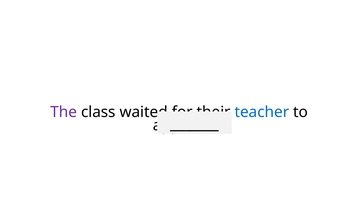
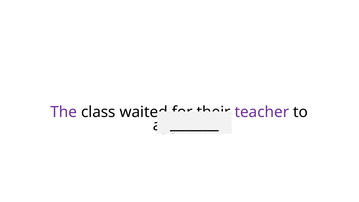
teacher colour: blue -> purple (262, 112)
